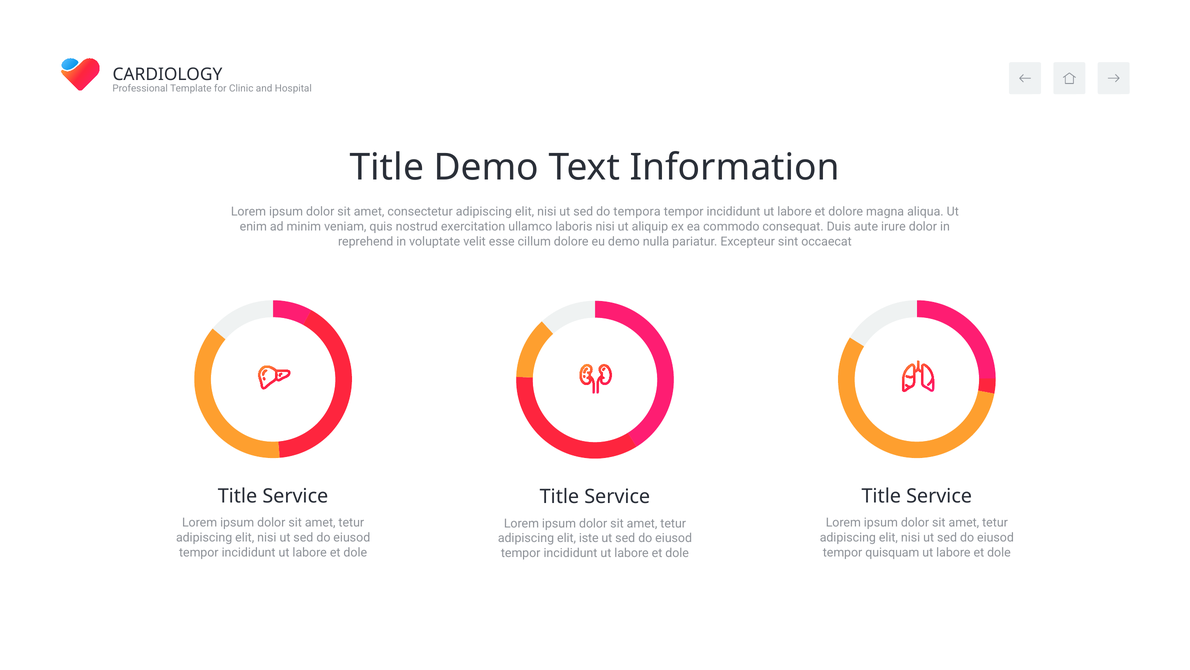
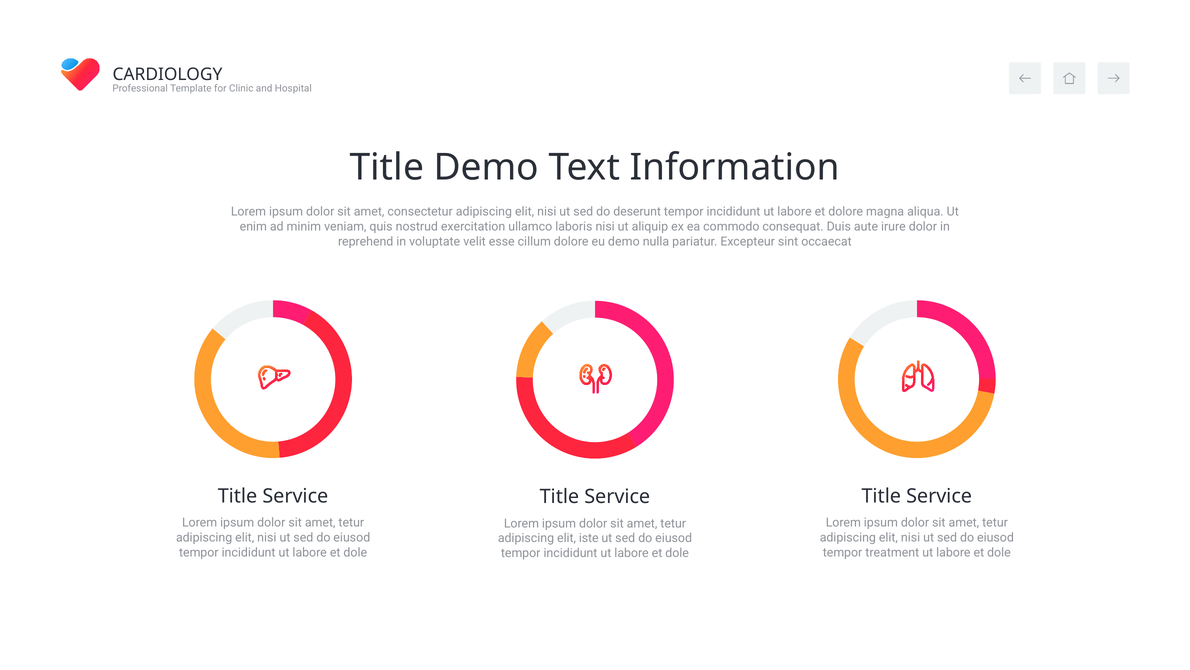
tempora: tempora -> deserunt (637, 212)
quisquam: quisquam -> treatment (892, 552)
